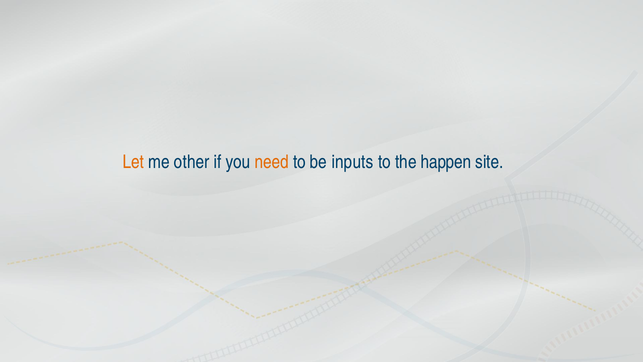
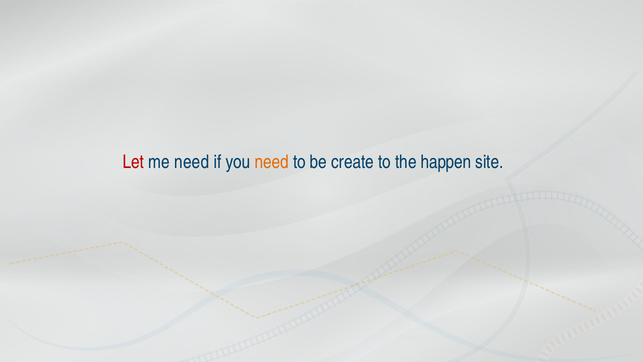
Let colour: orange -> red (134, 162)
me other: other -> need (192, 162)
inputs: inputs -> create (353, 162)
